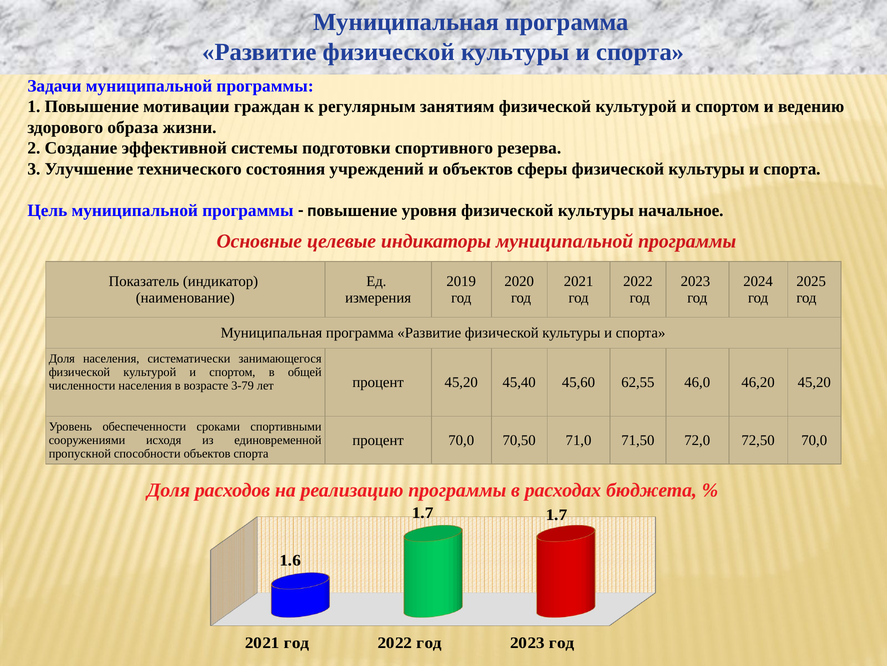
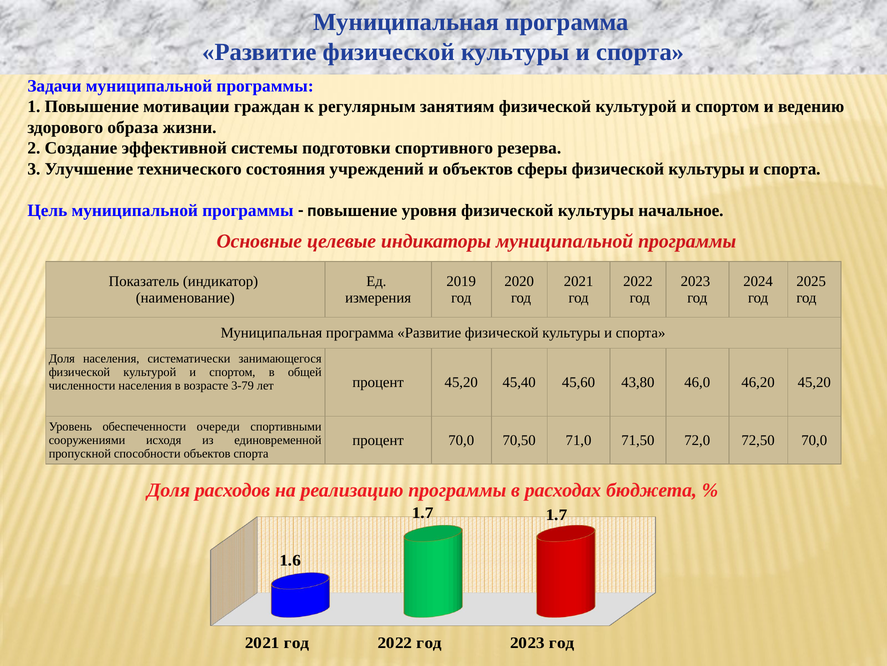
62,55: 62,55 -> 43,80 (638, 382)
сроками: сроками -> очереди (218, 426)
